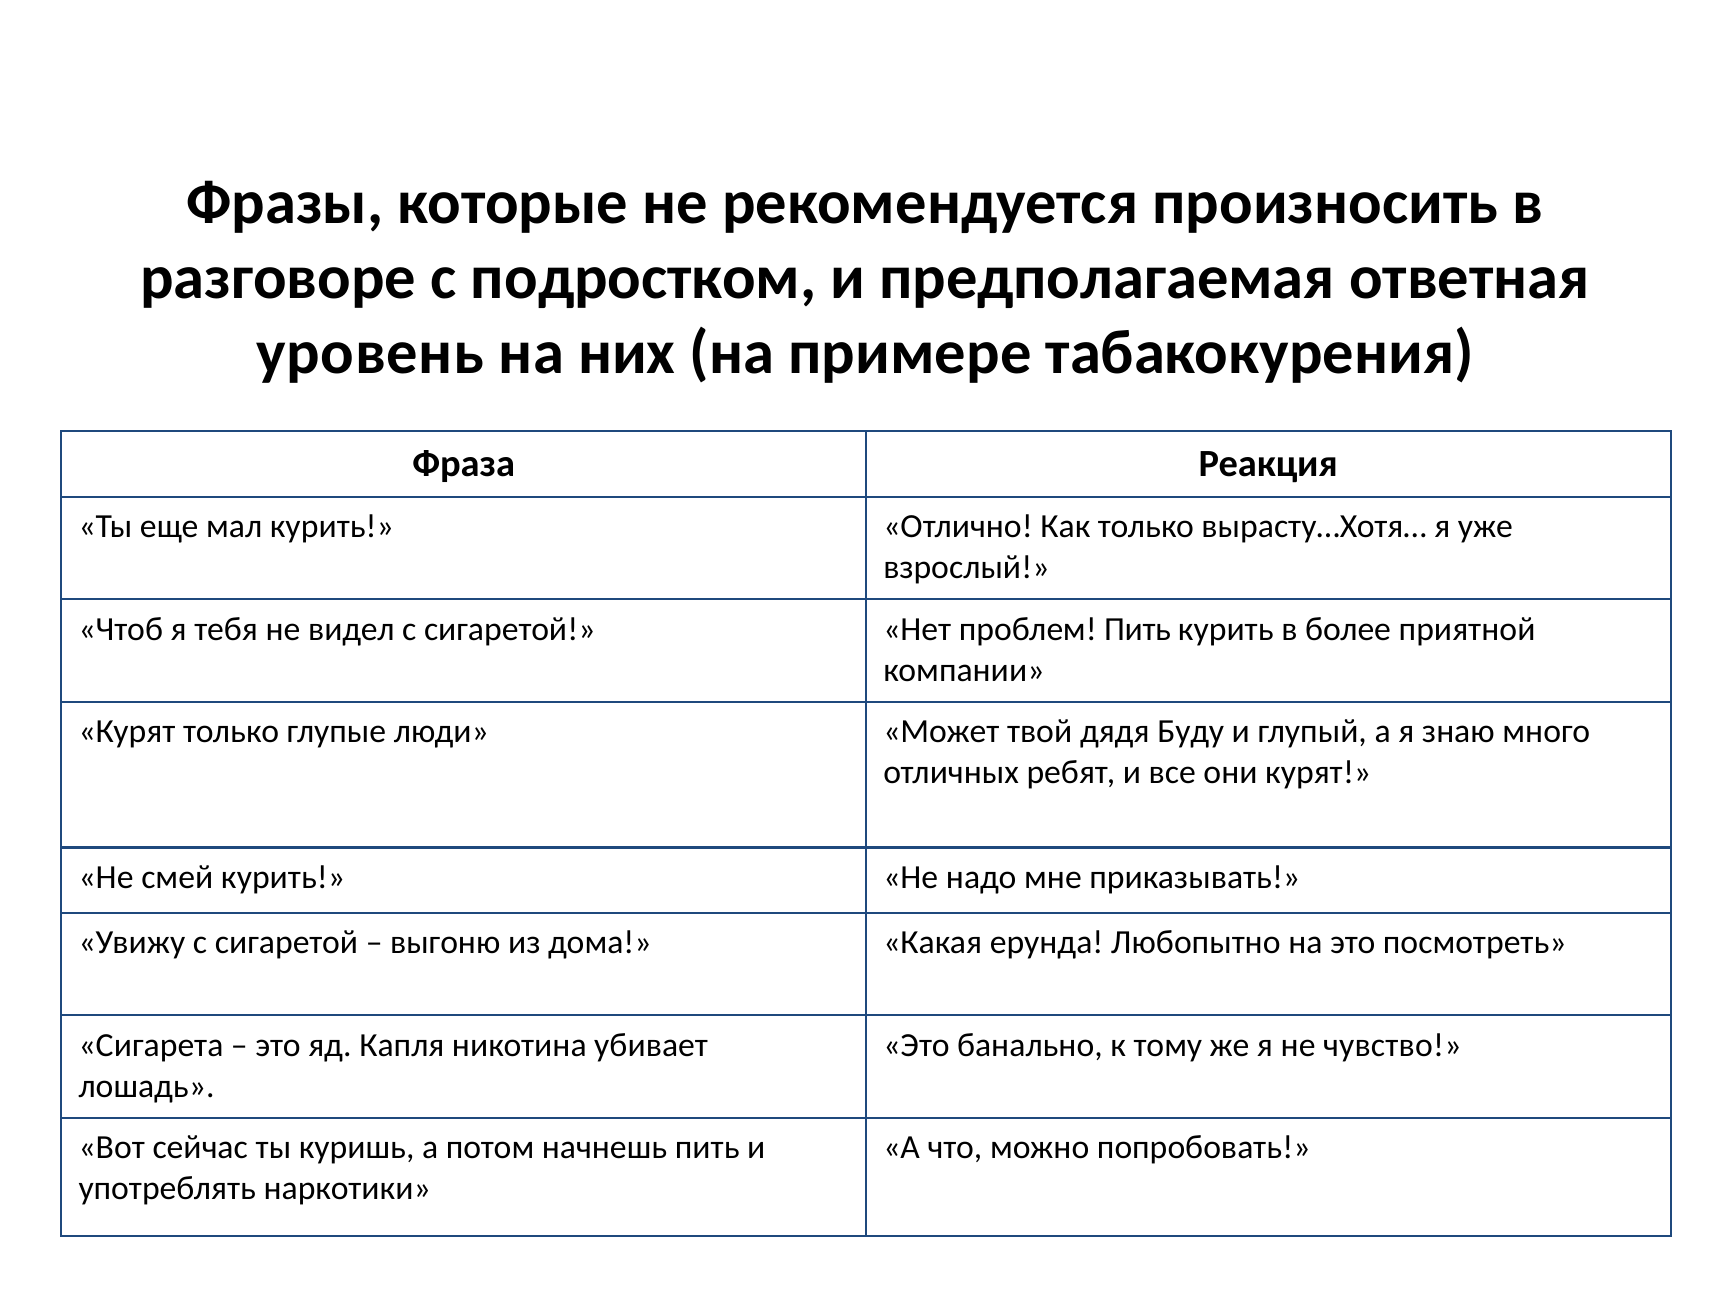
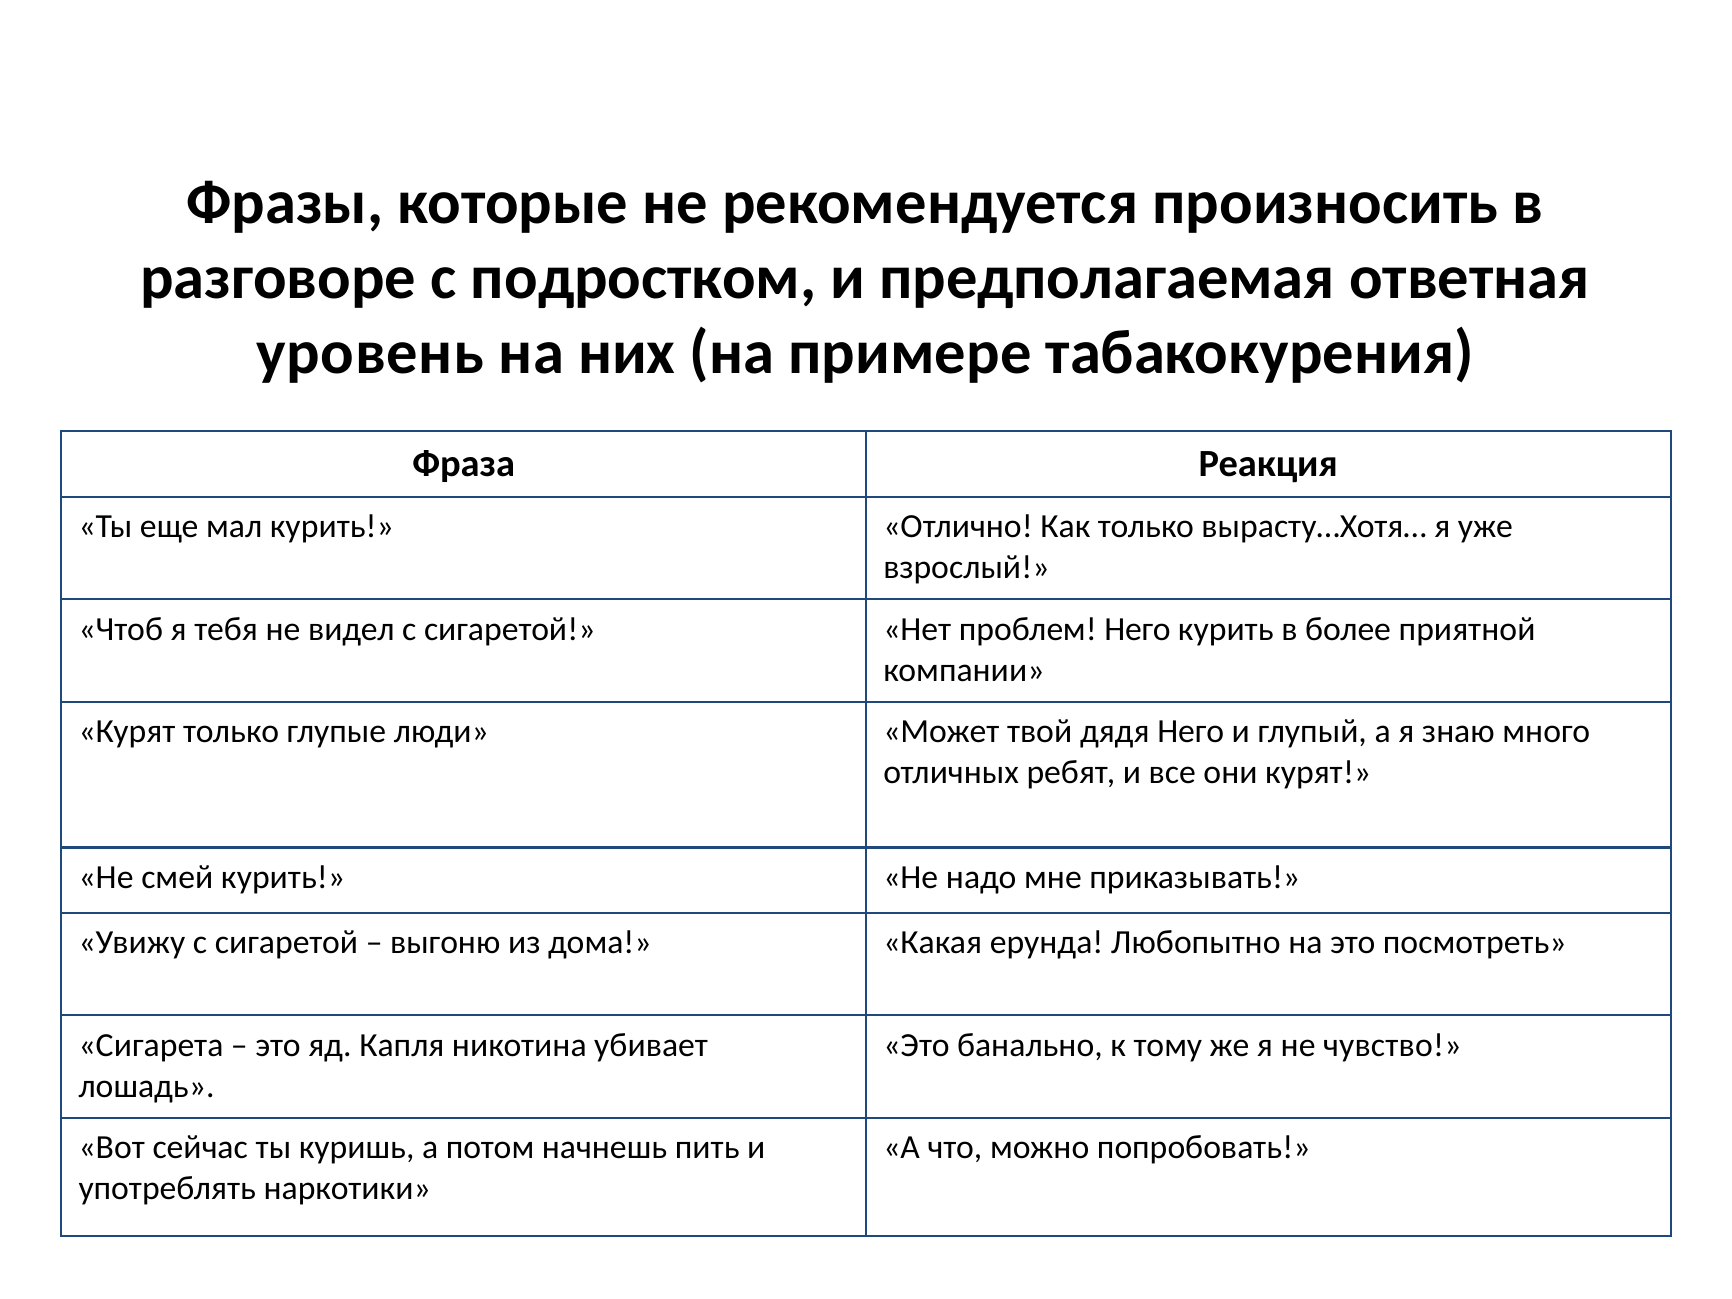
проблем Пить: Пить -> Него (1138, 629)
дядя Буду: Буду -> Него (1191, 731)
